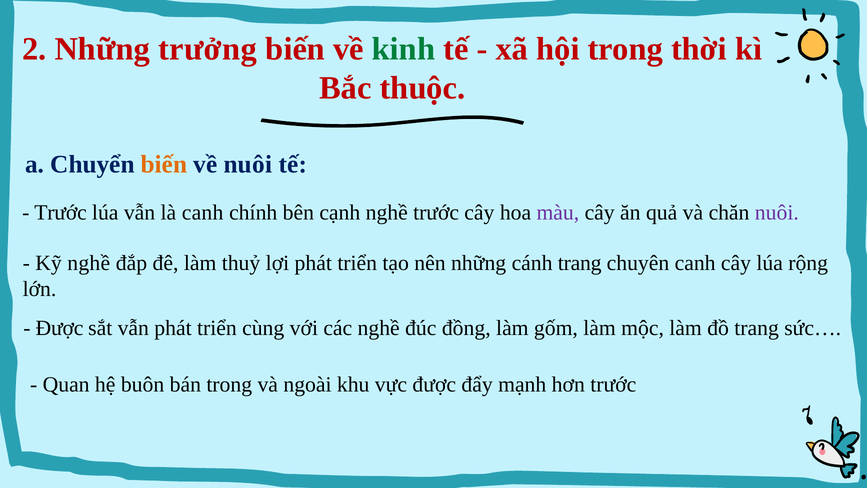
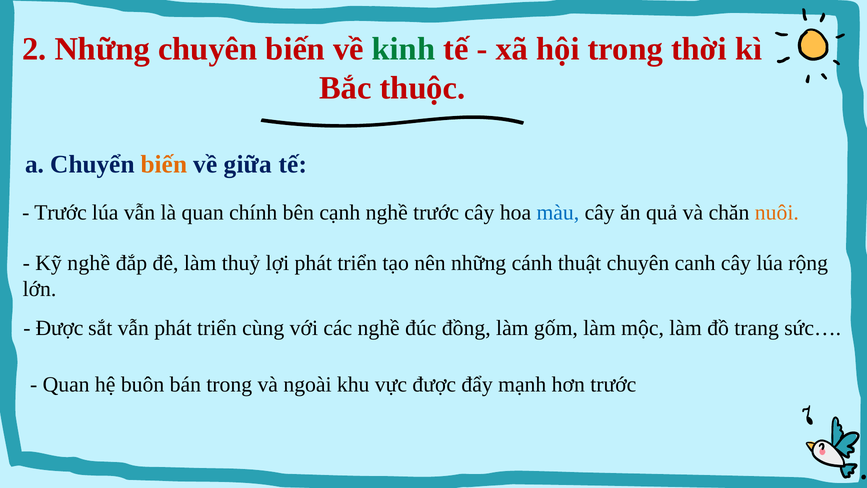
Những trưởng: trưởng -> chuyên (208, 49)
về nuôi: nuôi -> giữa (248, 164)
là canh: canh -> quan (203, 213)
màu colour: purple -> blue (558, 213)
nuôi colour: purple -> orange (777, 213)
cánh trang: trang -> thuật (580, 263)
